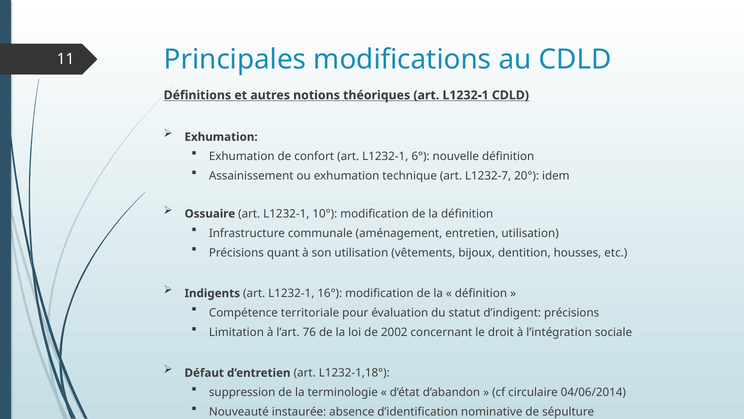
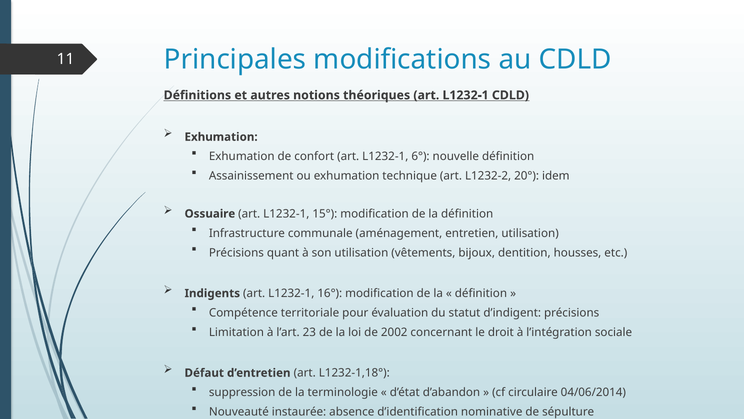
L1232-7: L1232-7 -> L1232-2 (488, 176)
10°: 10° -> 15° (325, 213)
76: 76 -> 23 (309, 332)
